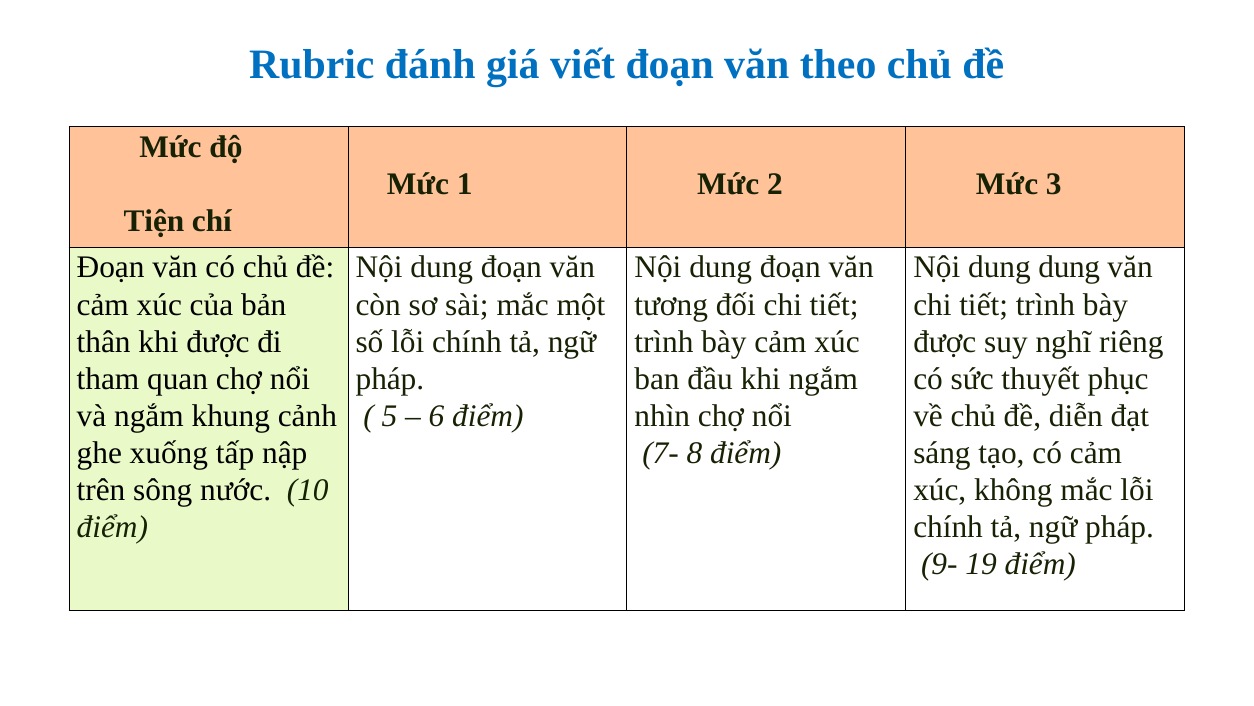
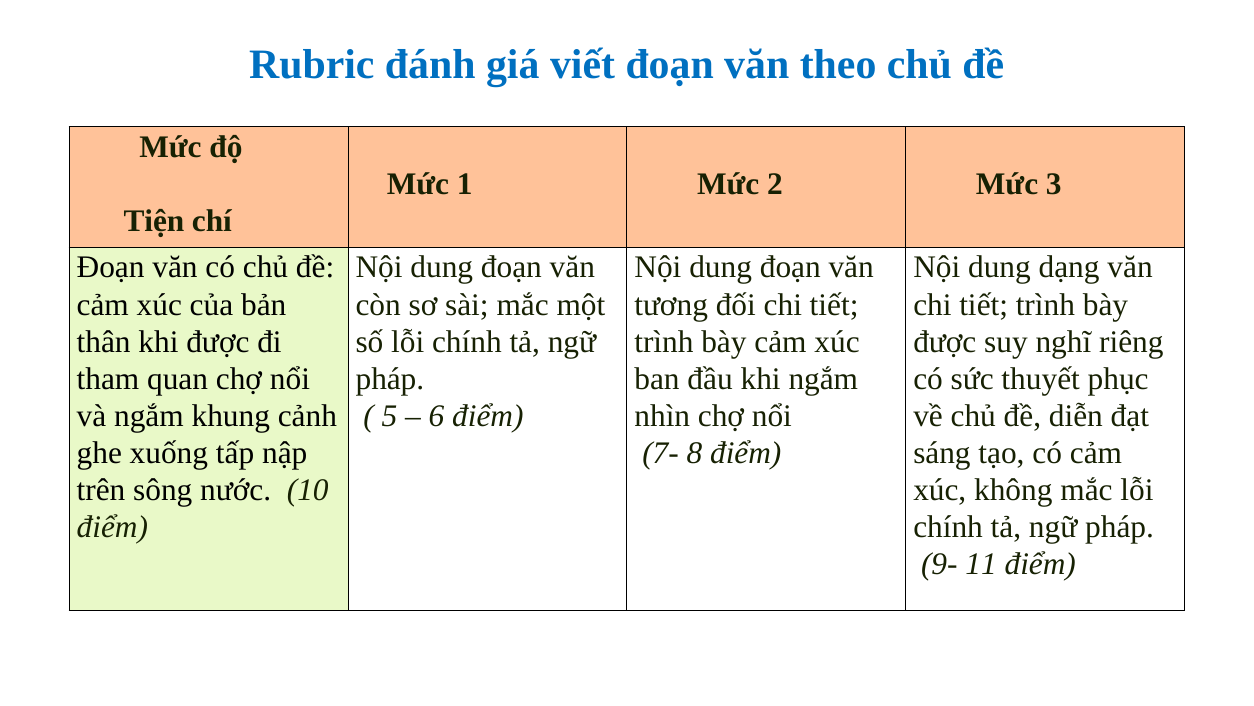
dung dung: dung -> dạng (1069, 267)
19: 19 -> 11 (981, 564)
